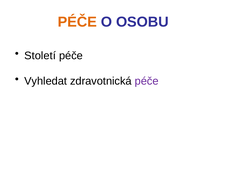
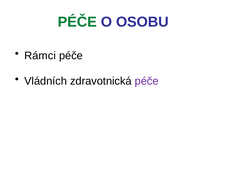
PÉČE colour: orange -> green (77, 22)
Století: Století -> Rámci (40, 56)
Vyhledat: Vyhledat -> Vládních (46, 81)
